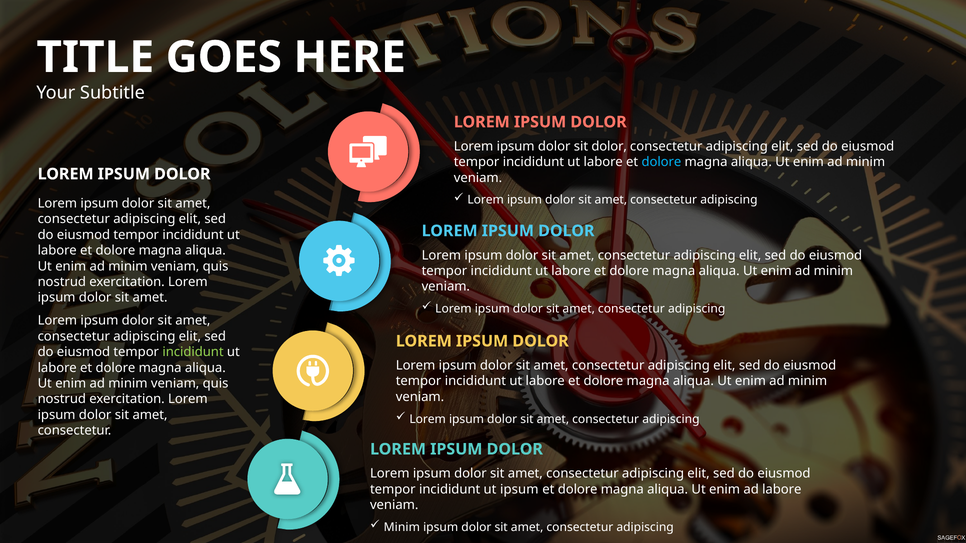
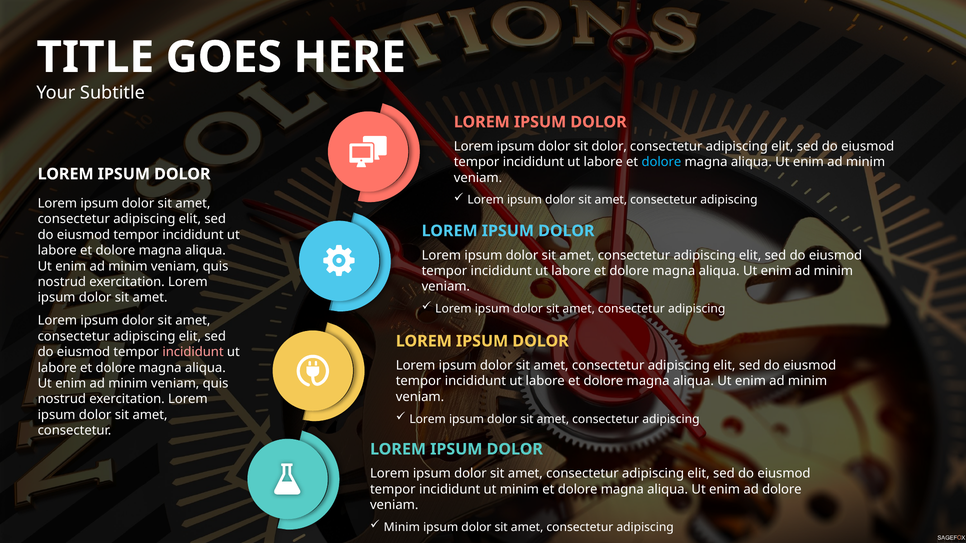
incididunt colour: light green -> pink (193, 352)
ut ipsum: ipsum -> minim (519, 490)
ad labore: labore -> dolore (782, 490)
